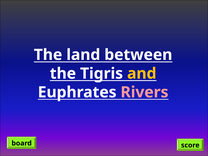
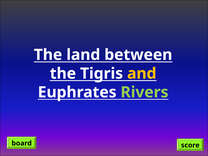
Rivers colour: pink -> light green (144, 92)
